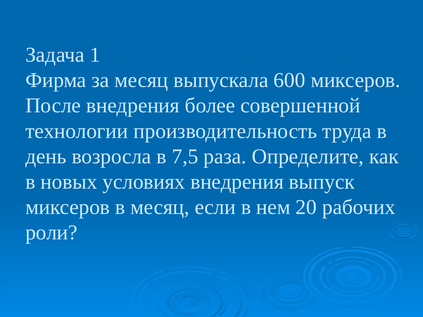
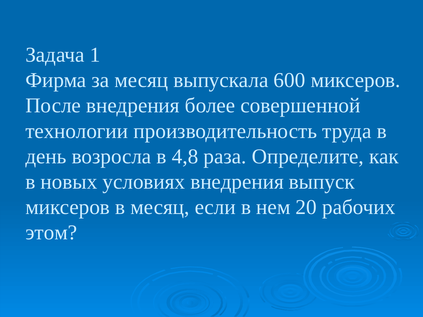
7,5: 7,5 -> 4,8 (185, 157)
роли: роли -> этом (51, 233)
